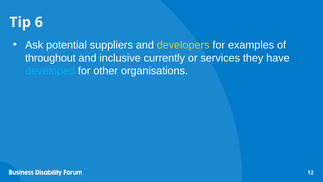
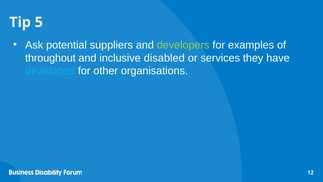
6: 6 -> 5 (39, 22)
developers colour: yellow -> light green (183, 45)
currently: currently -> disabled (164, 58)
